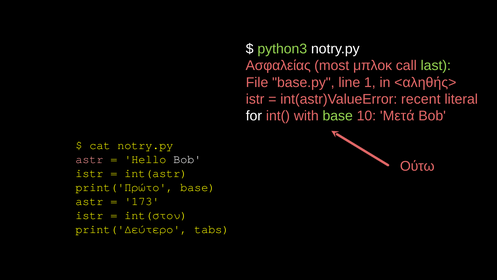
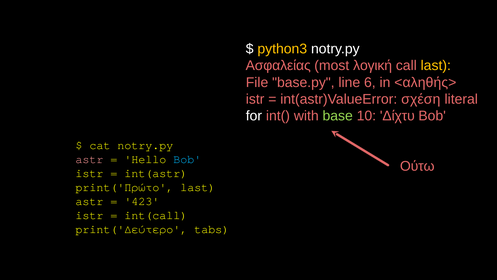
python3 colour: light green -> yellow (282, 49)
μπλοκ: μπλοκ -> λογική (373, 65)
last colour: light green -> yellow (436, 65)
1: 1 -> 6 (370, 82)
recent: recent -> σχέση (421, 99)
Μετά: Μετά -> Δίχτυ (397, 116)
Bob colour: white -> light blue (187, 159)
base: base -> last (198, 187)
173: 173 -> 423 (142, 201)
int(στον: int(στον -> int(call (156, 215)
